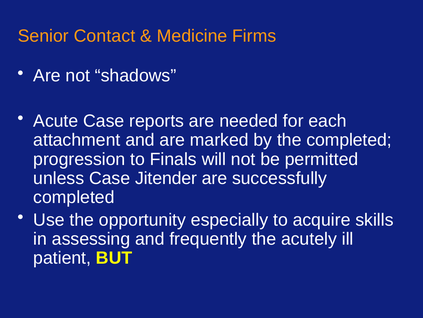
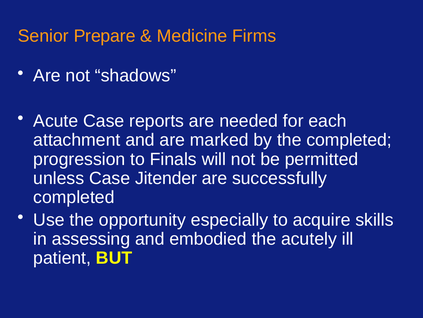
Contact: Contact -> Prepare (105, 36)
frequently: frequently -> embodied (208, 239)
